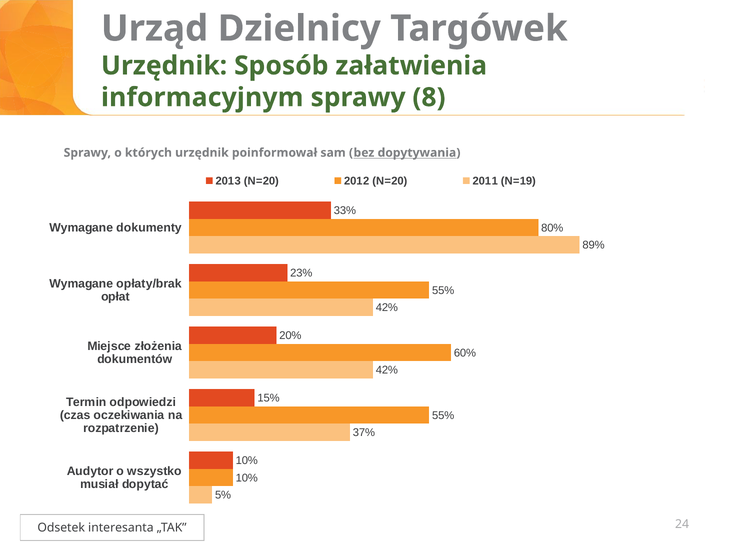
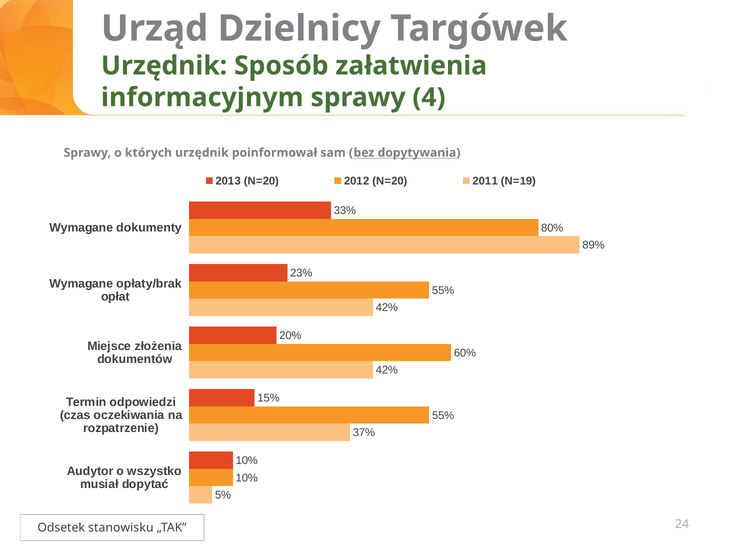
8: 8 -> 4 (429, 97)
interesanta: interesanta -> stanowisku (121, 527)
